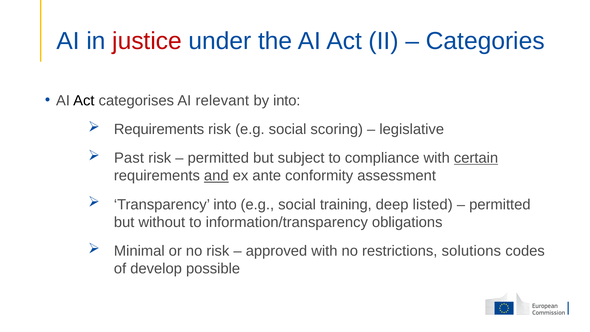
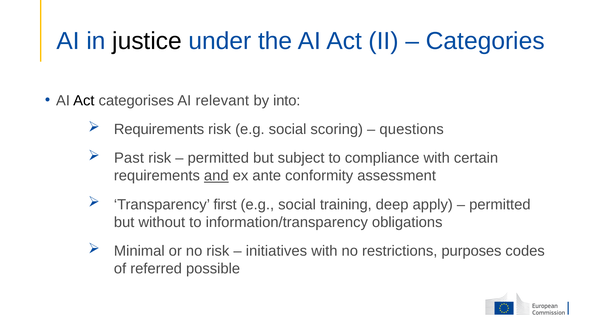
justice colour: red -> black (147, 41)
legislative: legislative -> questions (412, 129)
certain underline: present -> none (476, 158)
Transparency into: into -> first (225, 204)
listed: listed -> apply (433, 204)
approved: approved -> initiatives (276, 251)
solutions: solutions -> purposes (471, 251)
develop: develop -> referred (156, 269)
